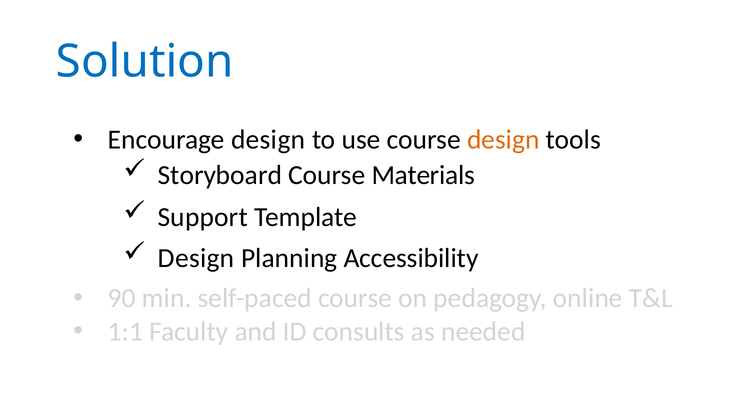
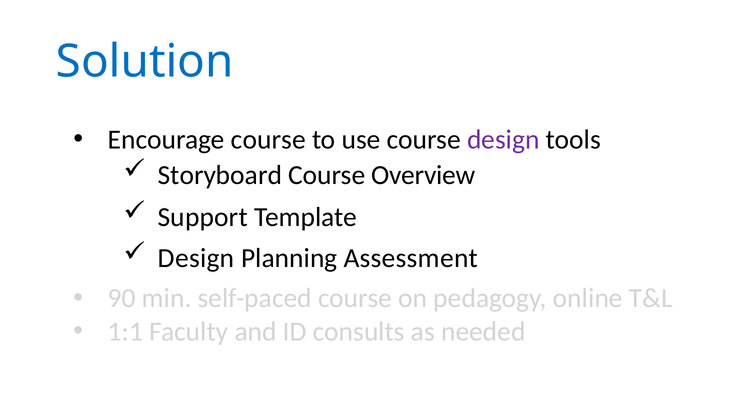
Encourage design: design -> course (268, 140)
design colour: orange -> purple (503, 140)
Materials: Materials -> Overview (423, 175)
Accessibility: Accessibility -> Assessment (411, 258)
